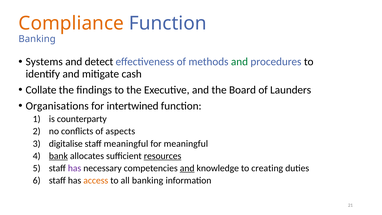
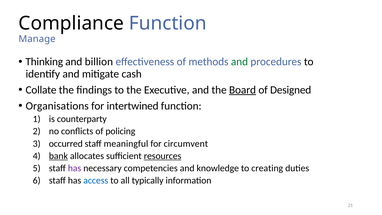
Compliance colour: orange -> black (71, 23)
Banking: Banking -> Manage (37, 39)
Systems: Systems -> Thinking (44, 62)
detect: detect -> billion (99, 62)
Board underline: none -> present (243, 90)
Launders: Launders -> Designed (291, 90)
aspects: aspects -> policing (120, 131)
digitalise: digitalise -> occurred (66, 144)
for meaningful: meaningful -> circumvent (186, 144)
and underline: present -> none (187, 168)
access colour: orange -> blue (96, 180)
all banking: banking -> typically (148, 180)
